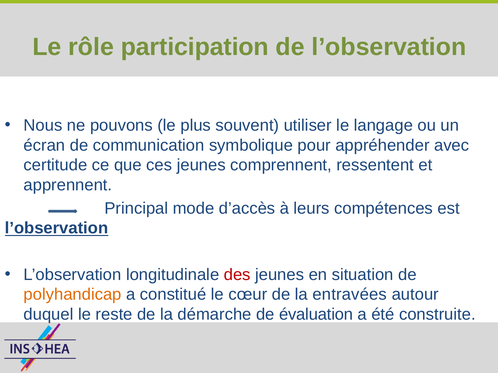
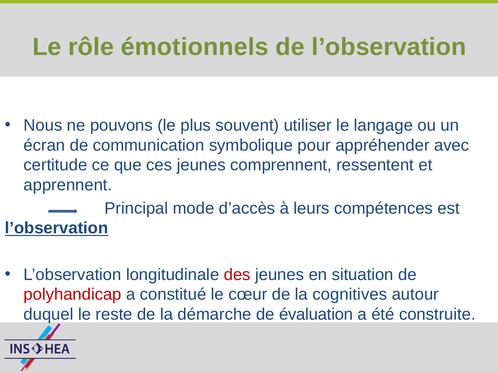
participation: participation -> émotionnels (195, 47)
polyhandicap colour: orange -> red (73, 295)
entravées: entravées -> cognitives (350, 295)
